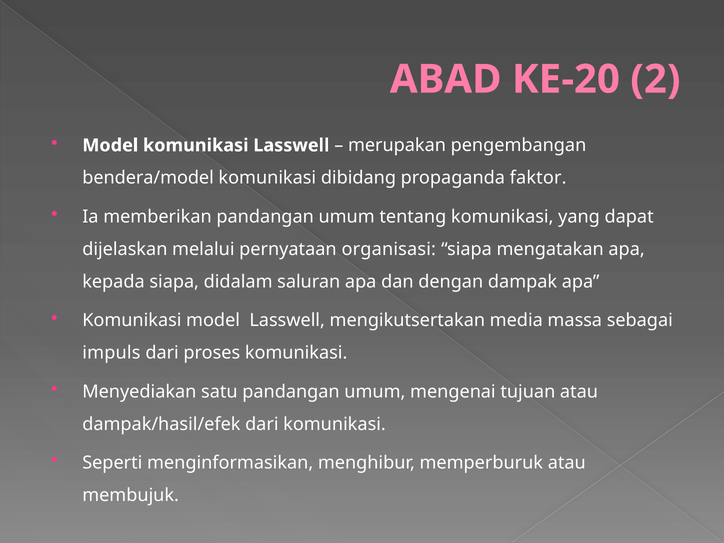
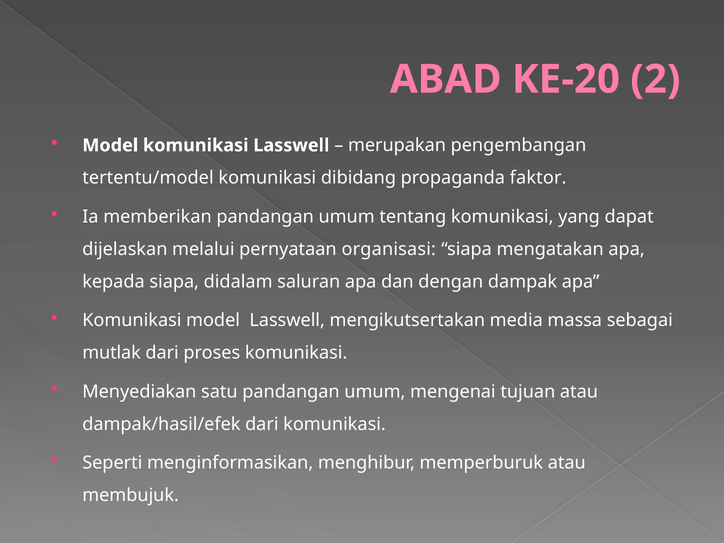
bendera/model: bendera/model -> tertentu/model (148, 178)
impuls: impuls -> mutlak (112, 353)
